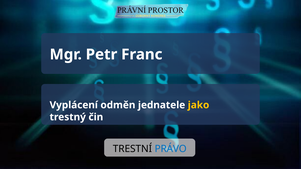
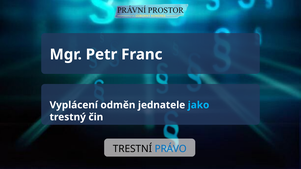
jako colour: yellow -> light blue (199, 105)
